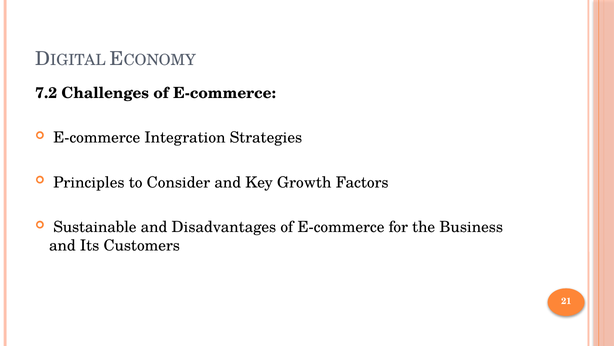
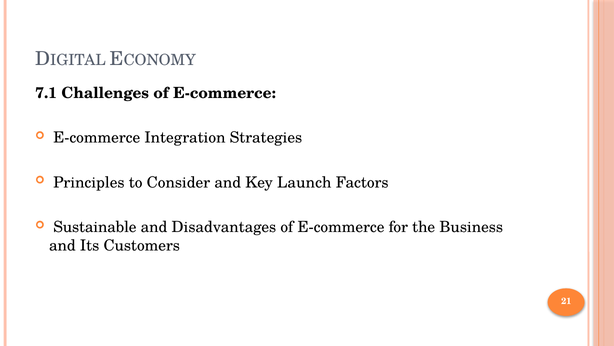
7.2: 7.2 -> 7.1 (46, 93)
Growth: Growth -> Launch (304, 182)
